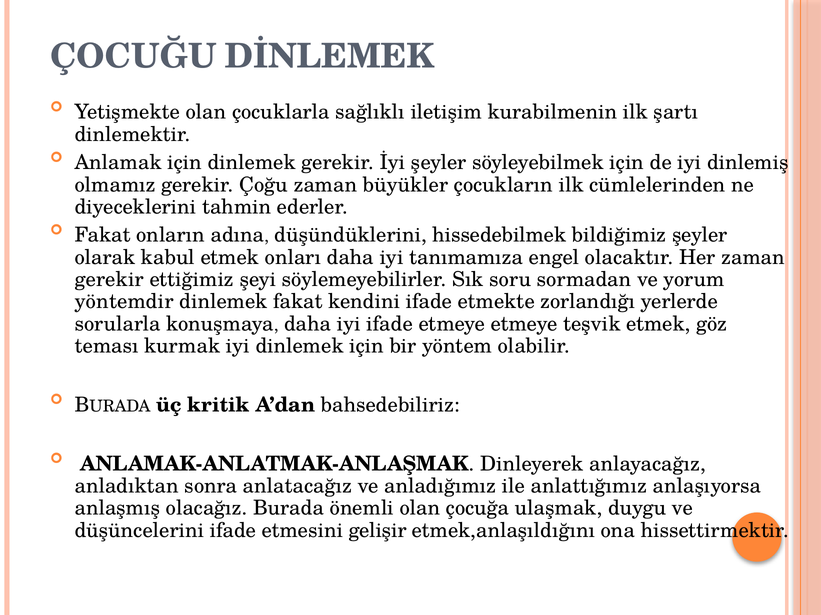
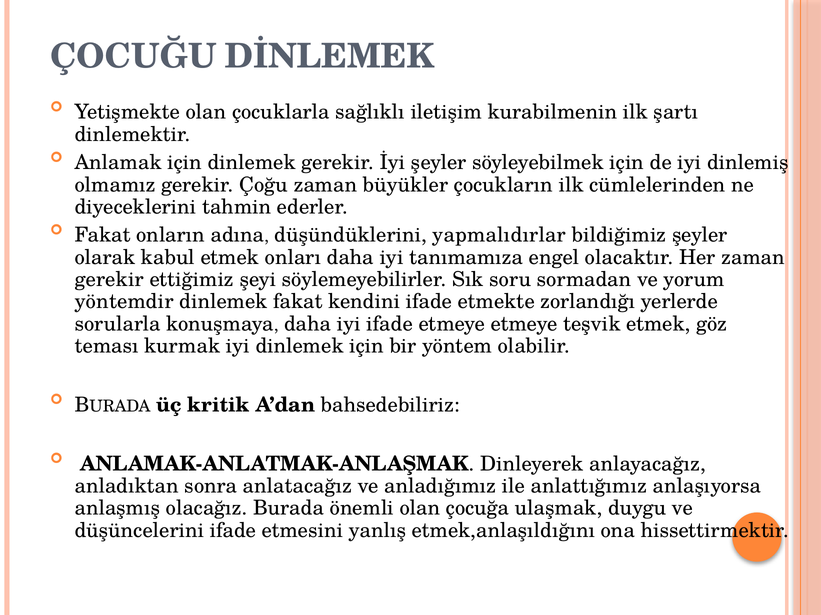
hissedebilmek: hissedebilmek -> yapmalıdırlar (499, 235)
gelişir: gelişir -> yanlış (378, 531)
